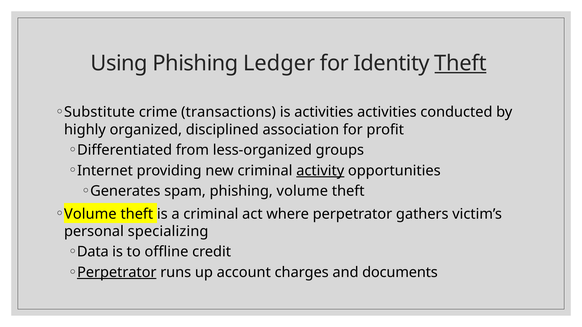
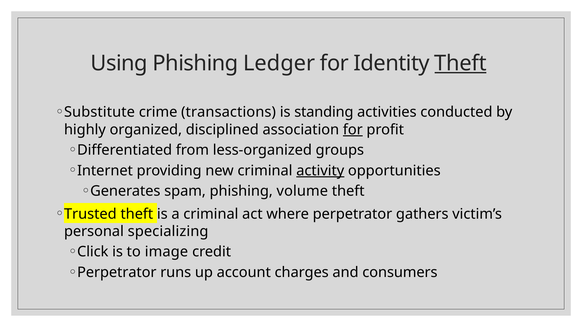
is activities: activities -> standing (324, 112)
for underline: none -> present (353, 130)
Volume: Volume -> Trusted (90, 214)
Data: Data -> Click (93, 252)
offline: offline -> image (166, 252)
Perpetrator underline: present -> none (117, 273)
documents: documents -> consumers (400, 273)
